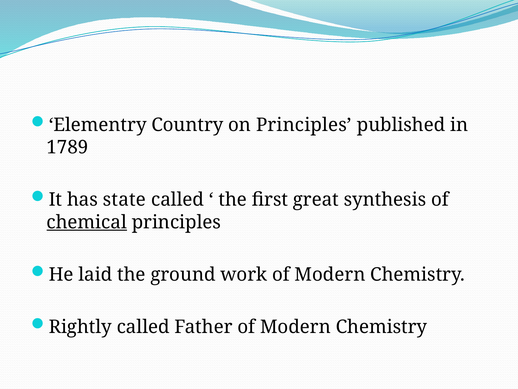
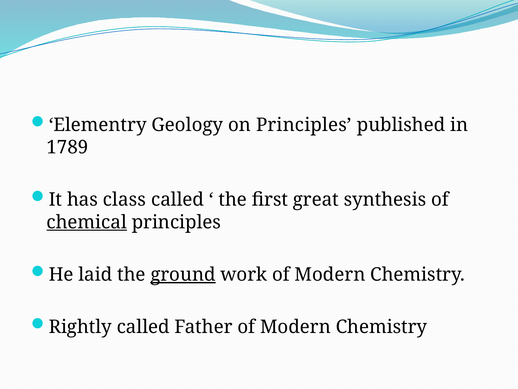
Country: Country -> Geology (187, 125)
state: state -> class (124, 199)
ground underline: none -> present (183, 274)
